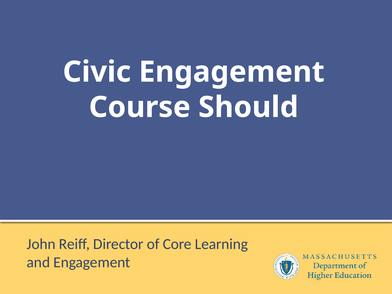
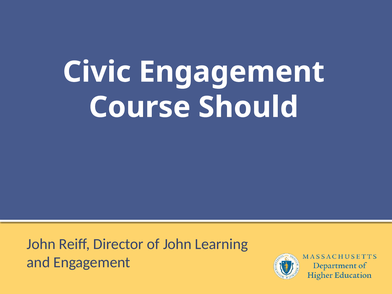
of Core: Core -> John (177, 244)
